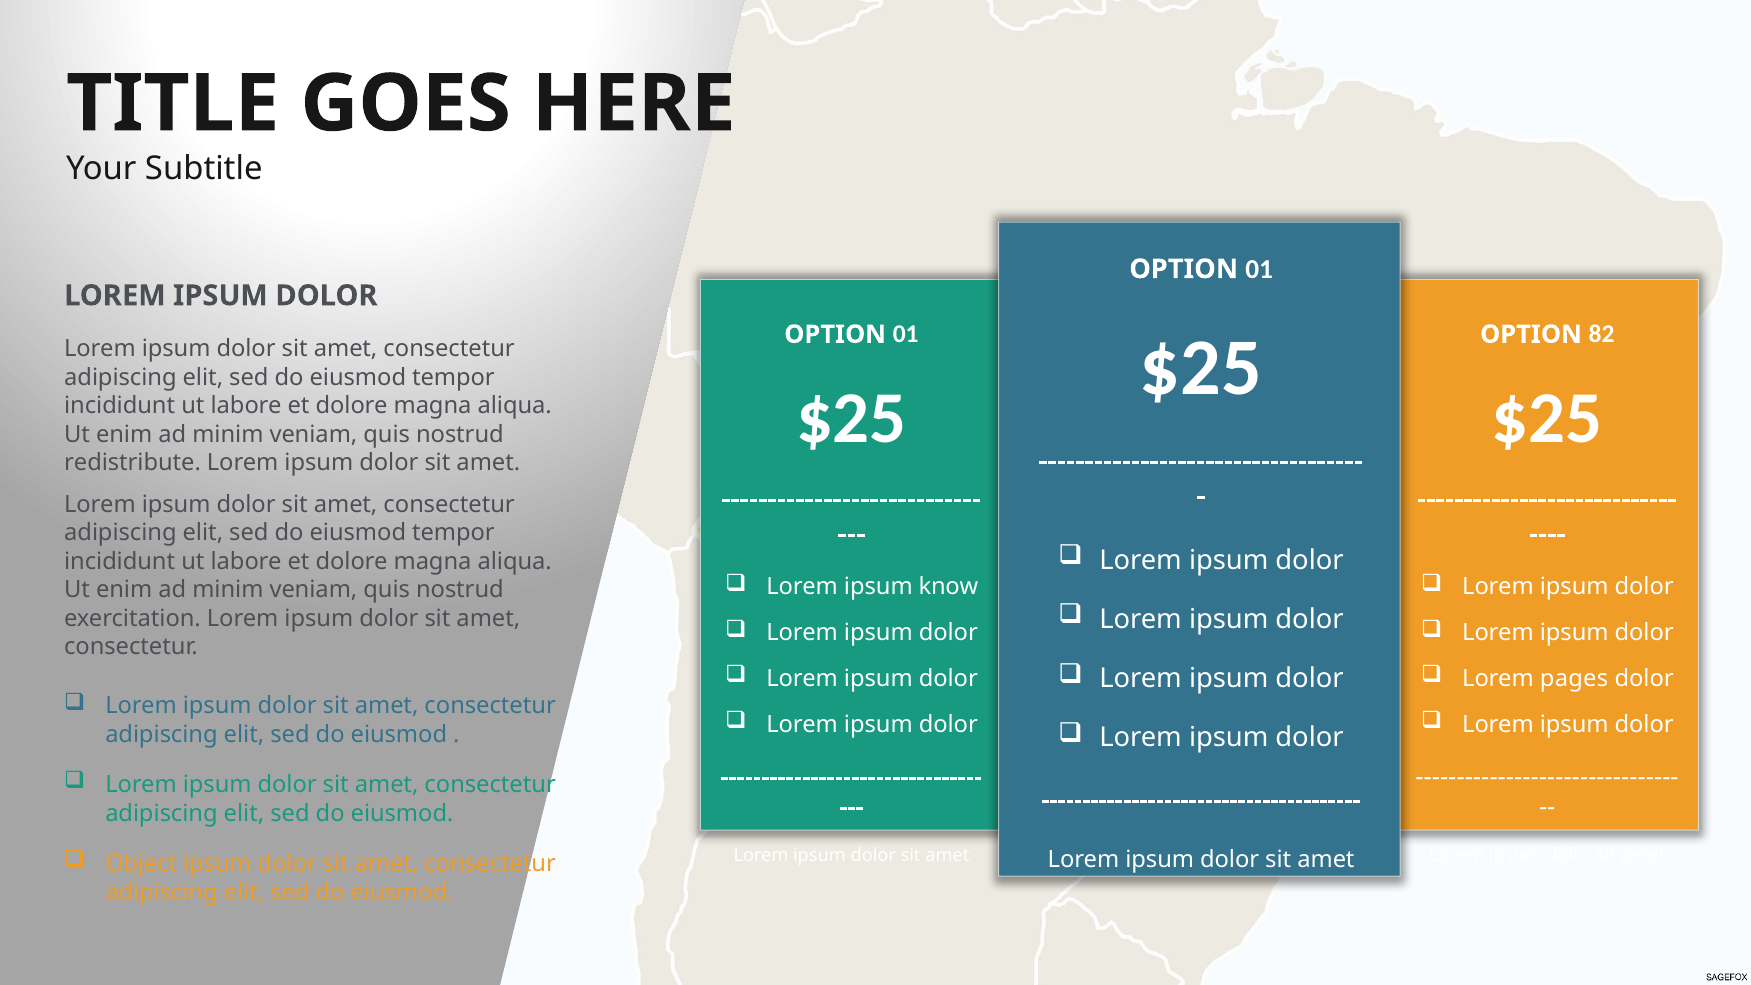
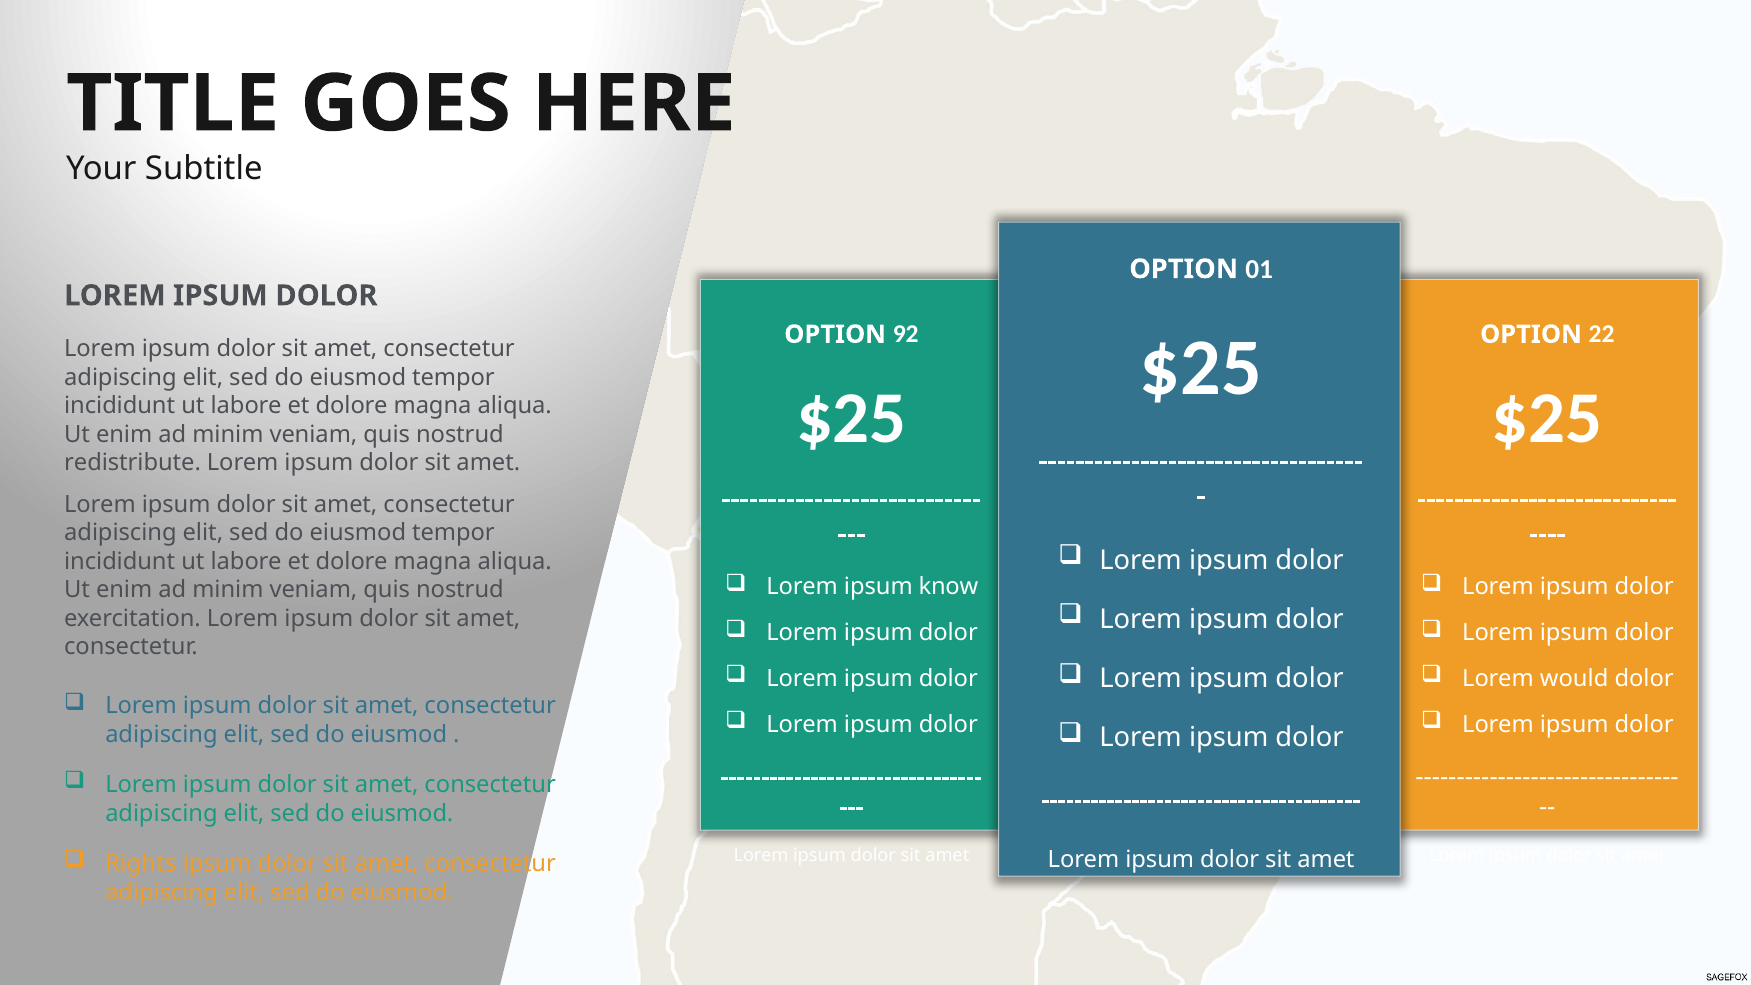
01: 01 -> 92 (906, 334)
82: 82 -> 22 (1602, 334)
pages: pages -> would (1574, 679)
Object: Object -> Rights (141, 864)
